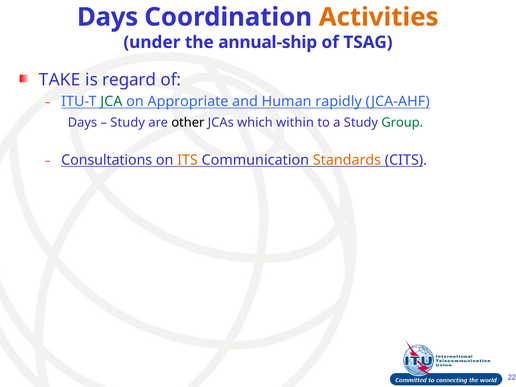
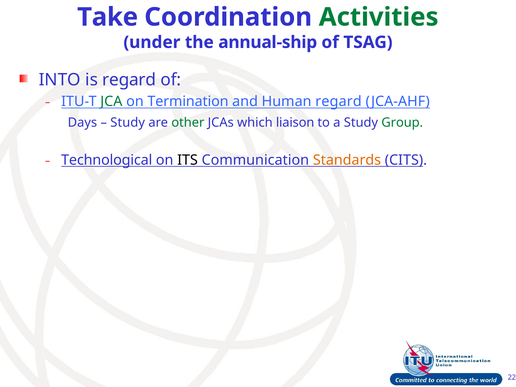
Days: Days -> Take (108, 17)
Activities colour: orange -> green (379, 17)
TAKE: TAKE -> INTO (60, 80)
Appropriate: Appropriate -> Termination (188, 101)
Human rapidly: rapidly -> regard (338, 101)
other colour: black -> green (188, 123)
within: within -> liaison (295, 123)
Consultations: Consultations -> Technological (107, 160)
ITS colour: orange -> black (188, 160)
